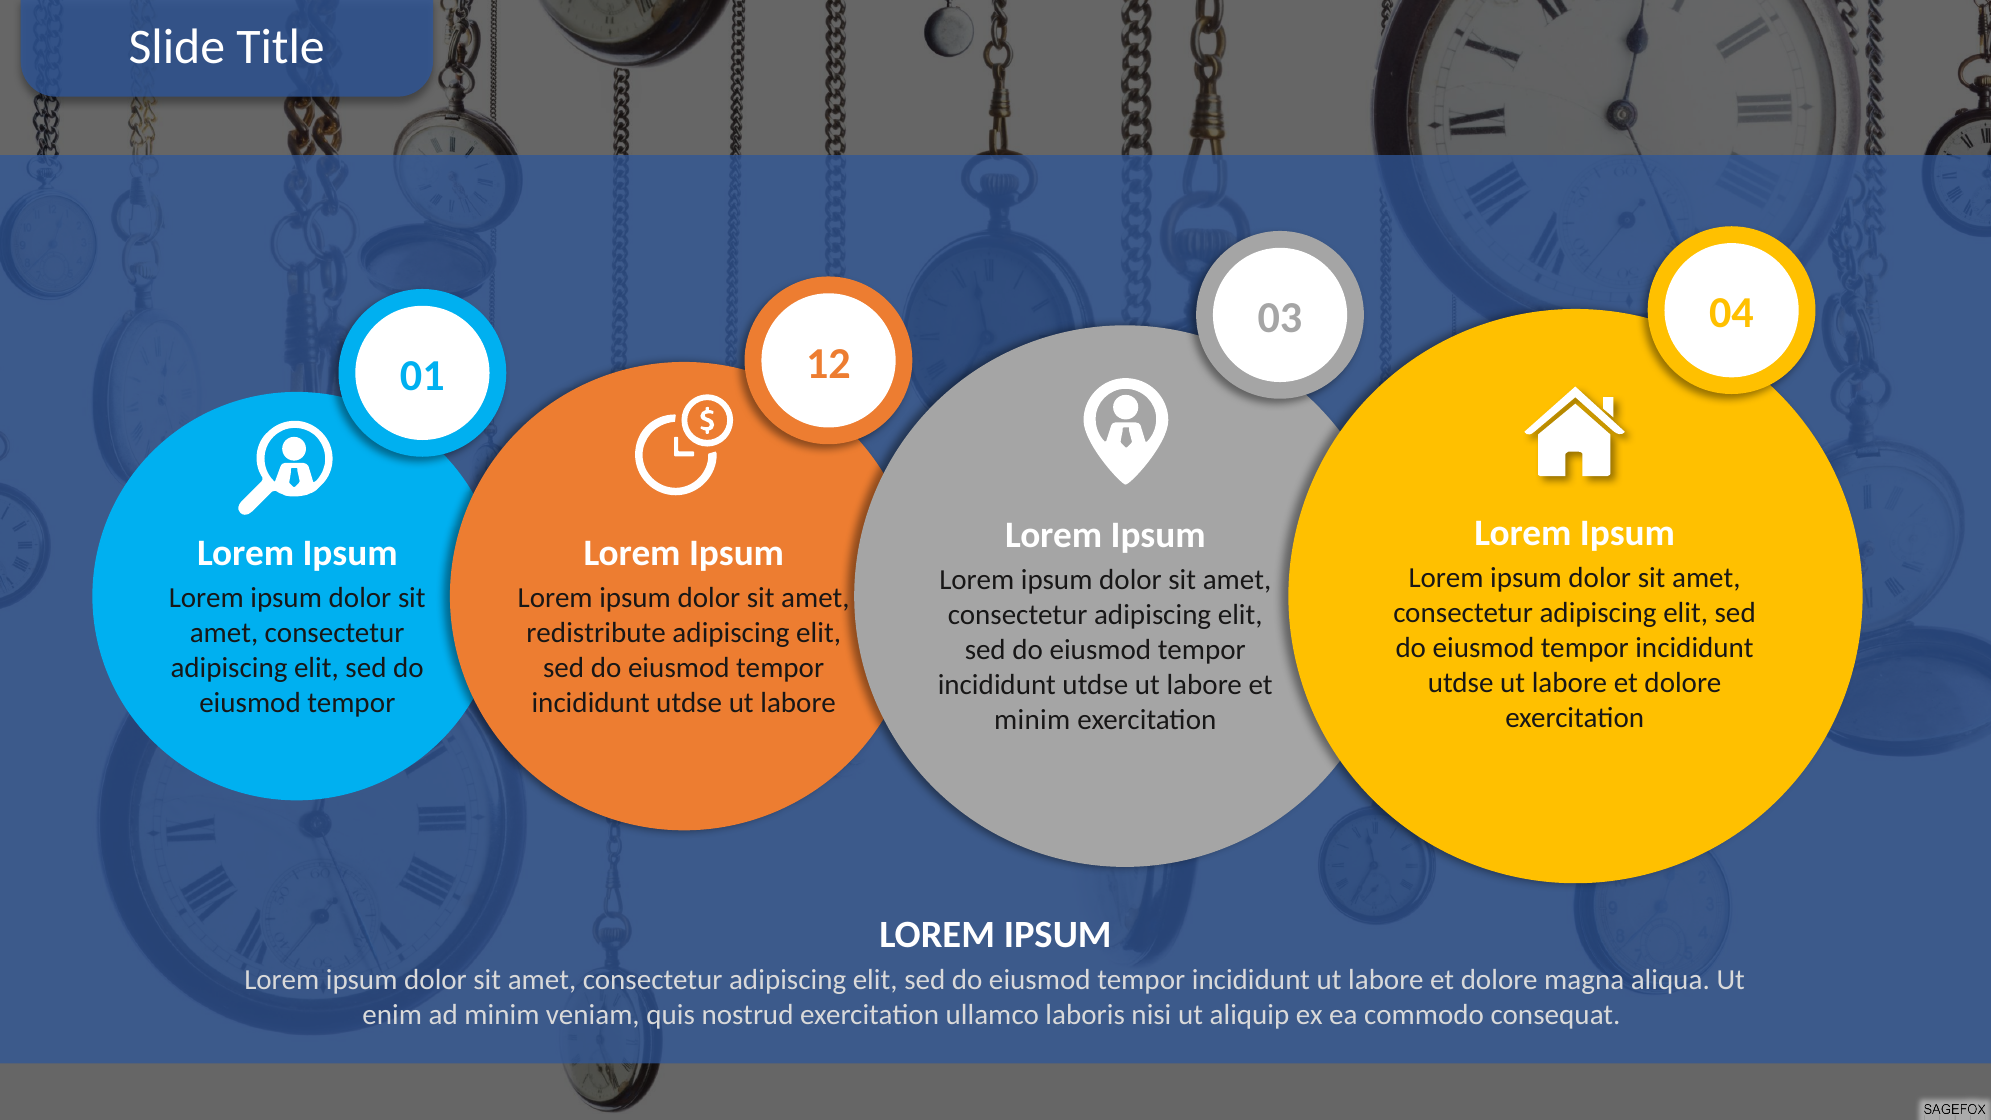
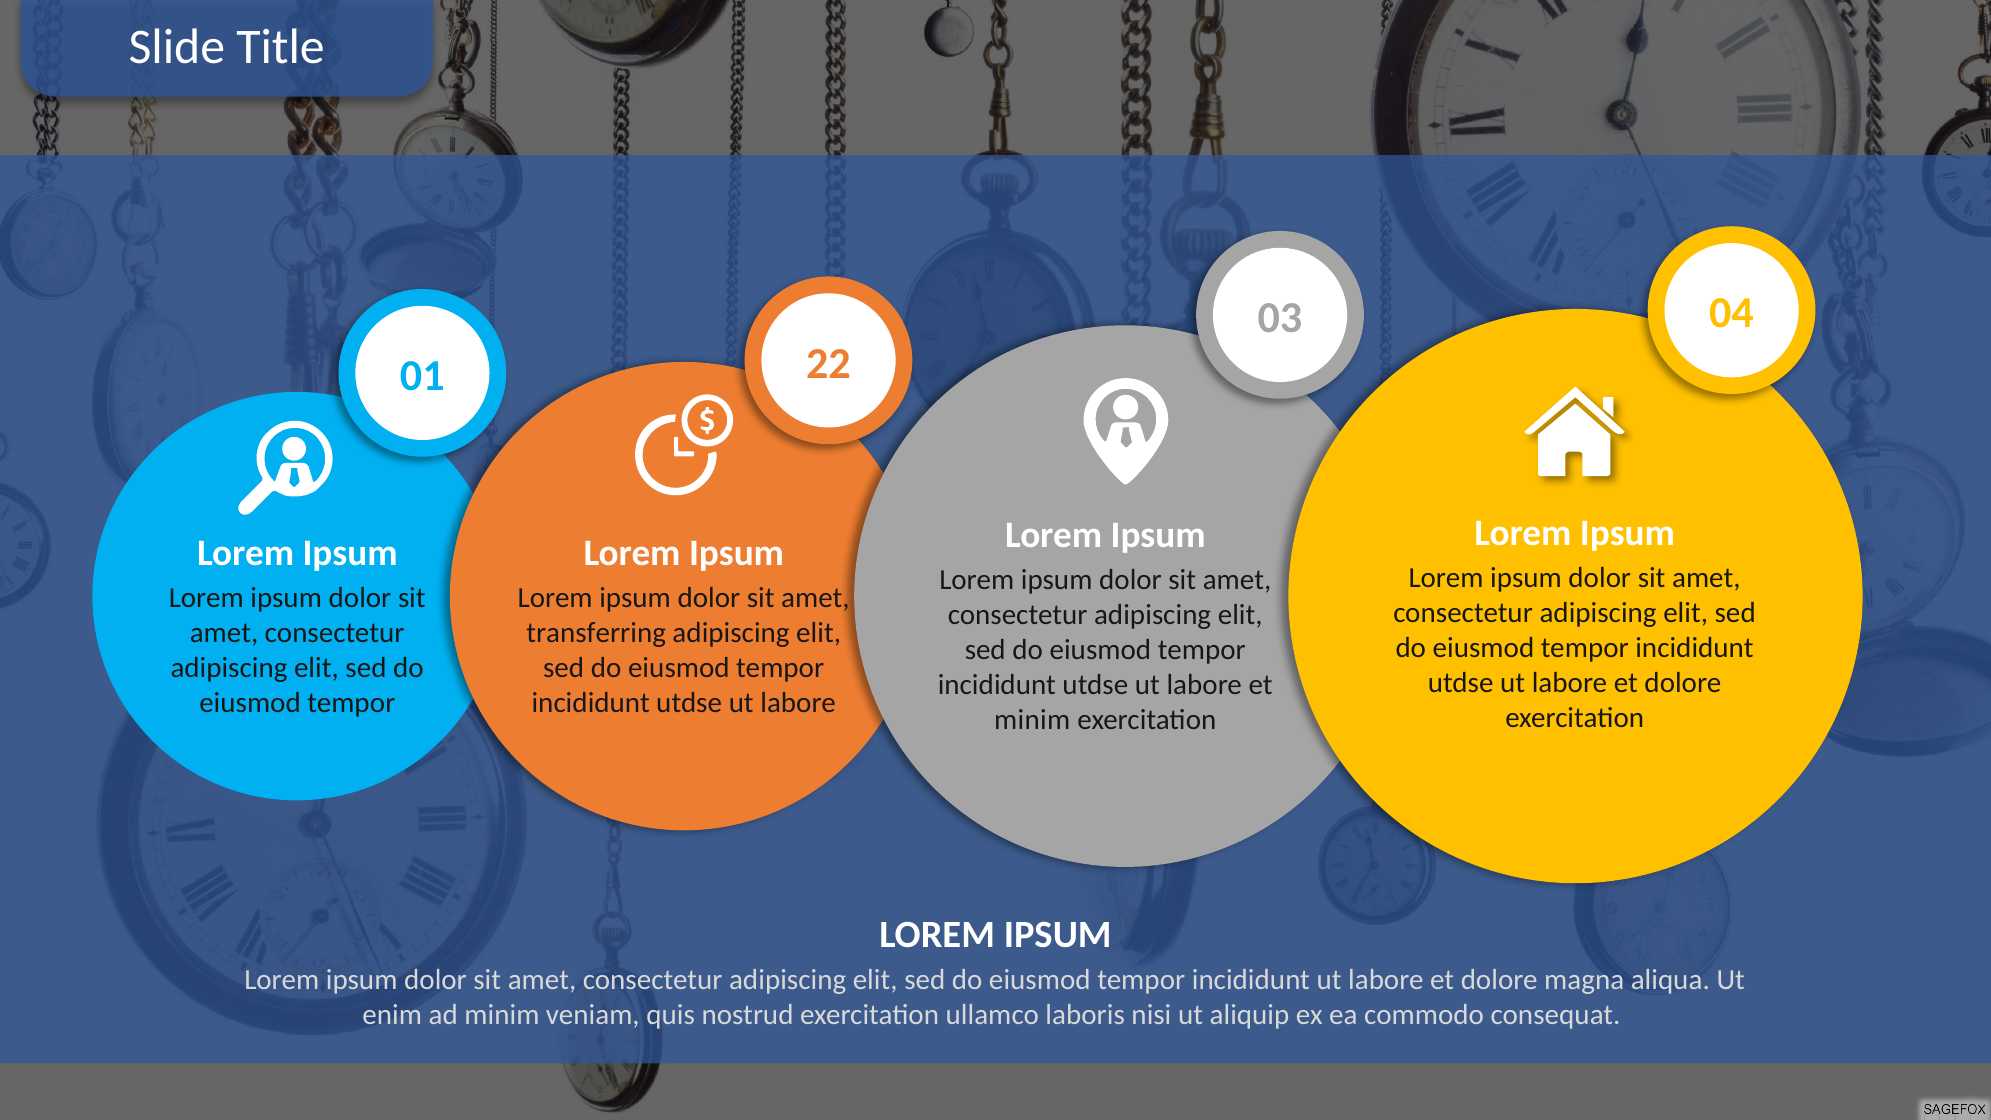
12: 12 -> 22 (828, 363)
redistribute: redistribute -> transferring (596, 633)
